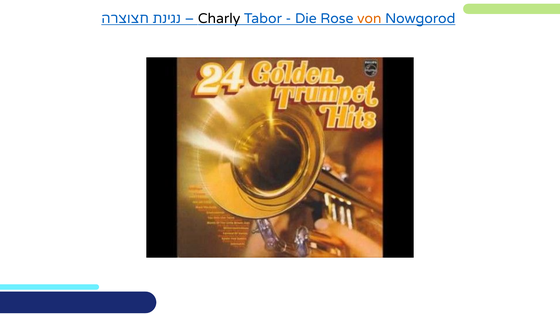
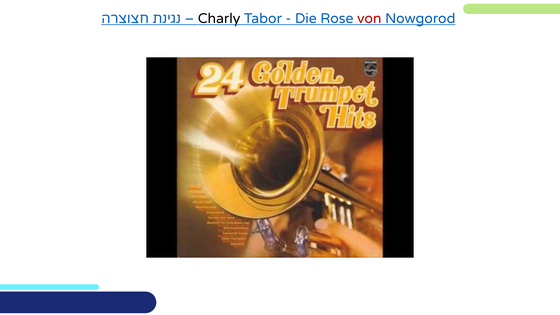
von colour: orange -> red (369, 18)
